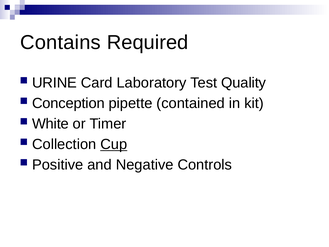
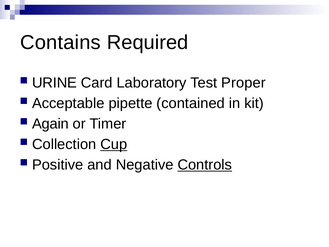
Quality: Quality -> Proper (243, 83)
Conception: Conception -> Acceptable (68, 103)
White: White -> Again (50, 124)
Controls underline: none -> present (205, 165)
